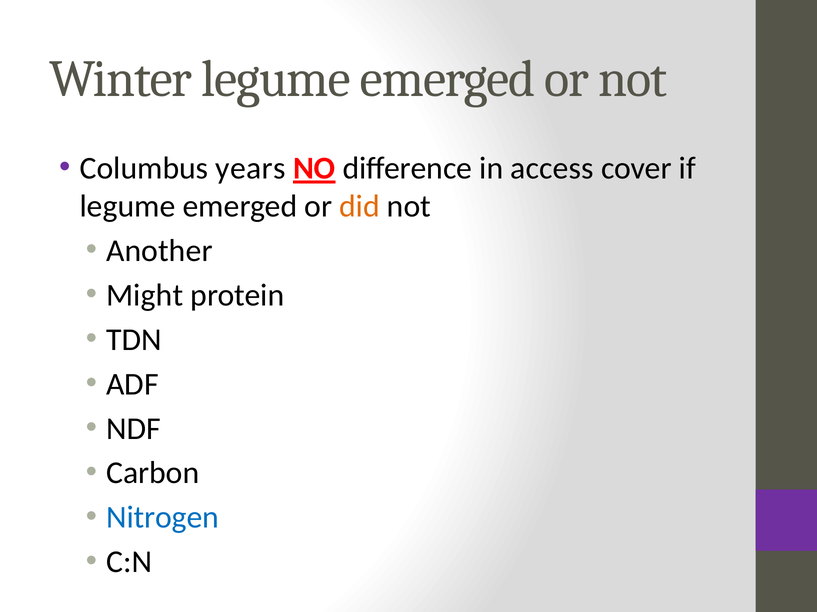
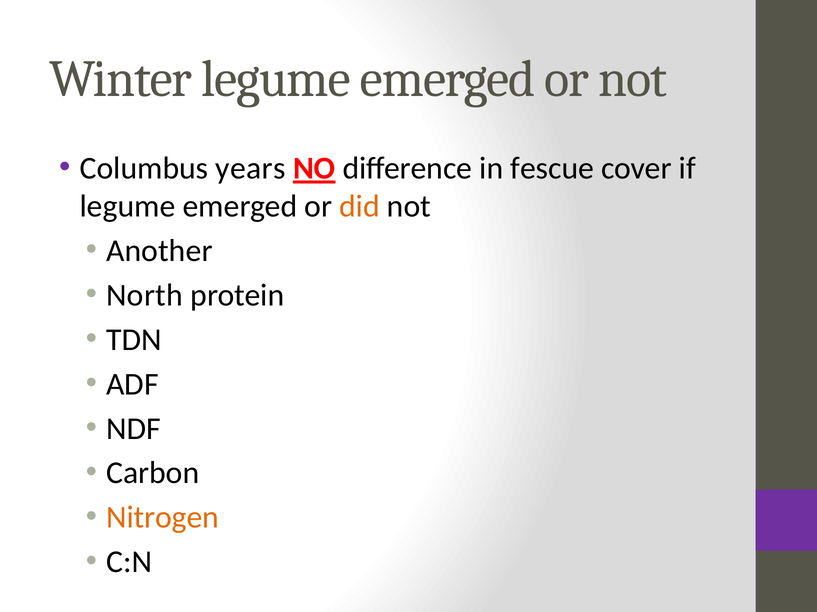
access: access -> fescue (552, 168)
Might: Might -> North (145, 296)
Nitrogen colour: blue -> orange (163, 518)
